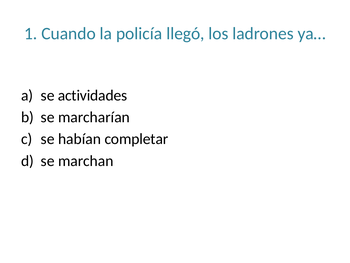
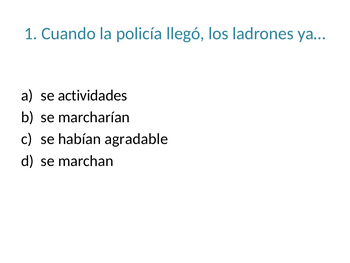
completar: completar -> agradable (136, 139)
